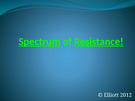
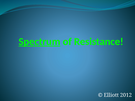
Resistance underline: present -> none (99, 42)
